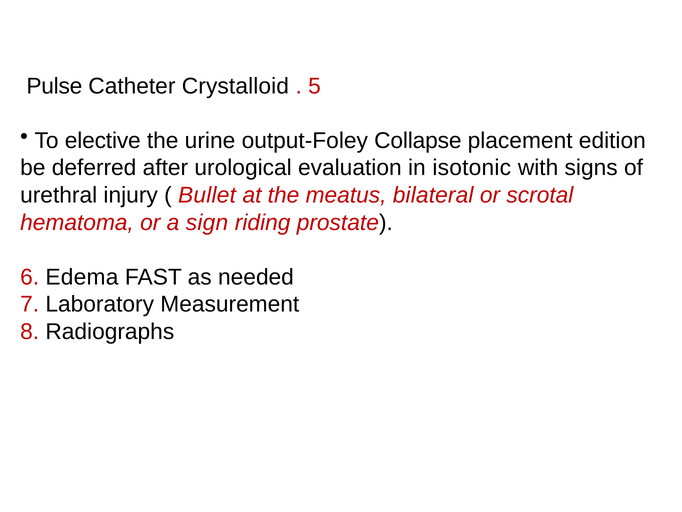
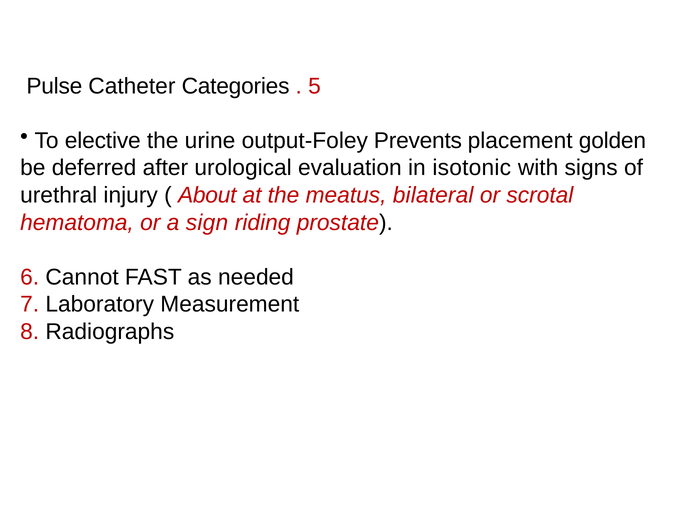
Crystalloid: Crystalloid -> Categories (236, 86)
Collapse: Collapse -> Prevents (418, 140)
edition: edition -> golden (612, 140)
Bullet: Bullet -> About (207, 195)
Edema: Edema -> Cannot (82, 277)
